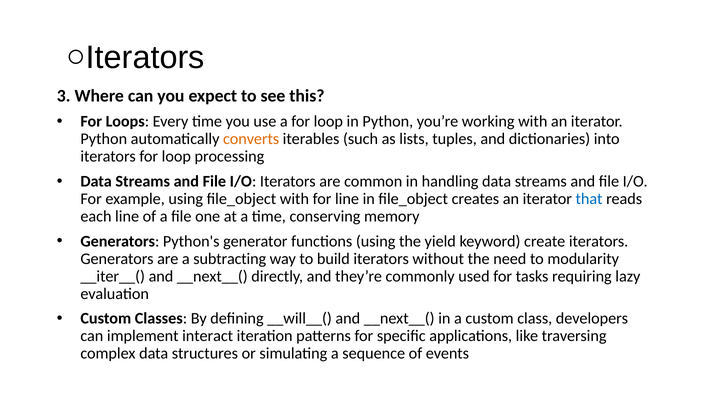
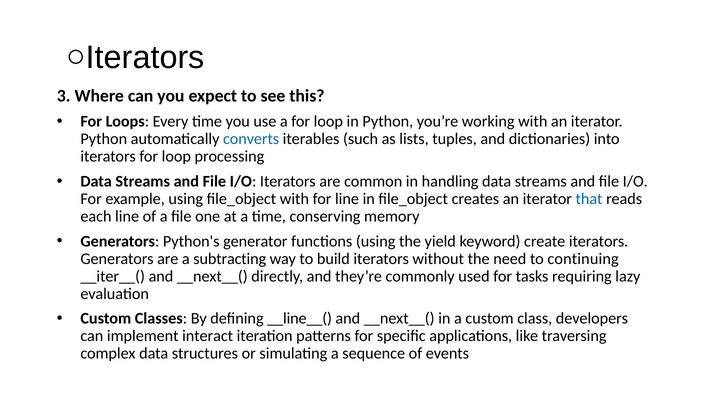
converts colour: orange -> blue (251, 139)
modularity: modularity -> continuing (583, 259)
__will__(: __will__( -> __line__( (300, 318)
